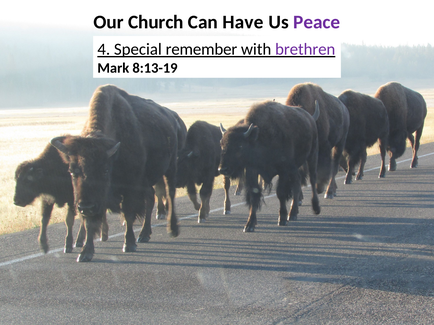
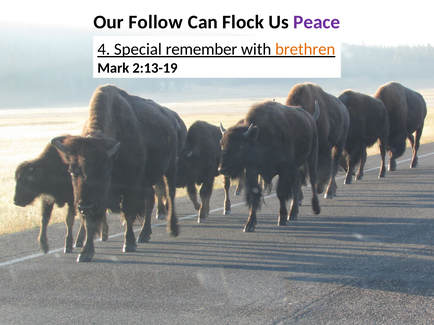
Church: Church -> Follow (156, 22)
Have: Have -> Flock (243, 22)
brethren colour: purple -> orange (305, 49)
8:13-19: 8:13-19 -> 2:13-19 (155, 68)
